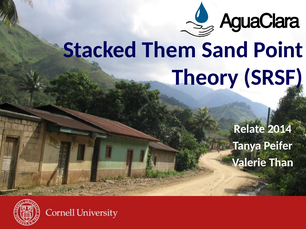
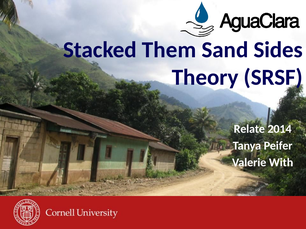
Point: Point -> Sides (278, 50)
Than: Than -> With (281, 163)
